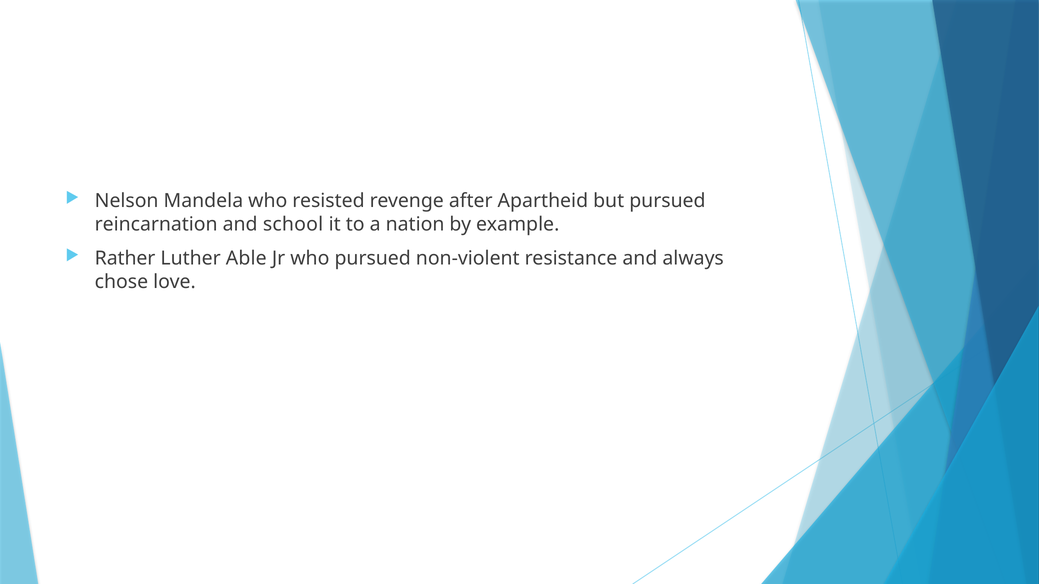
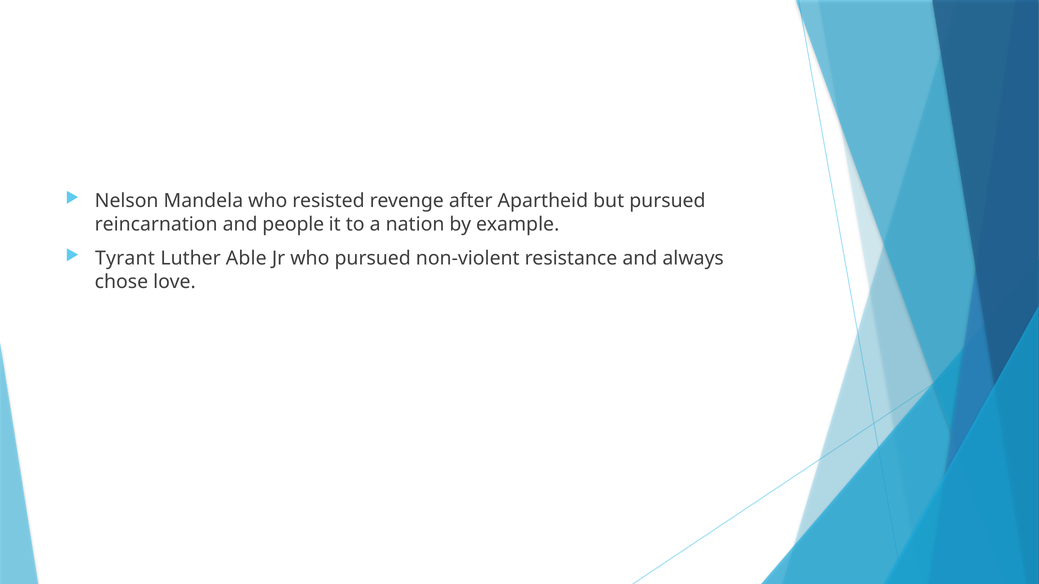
school: school -> people (293, 224)
Rather: Rather -> Tyrant (125, 259)
